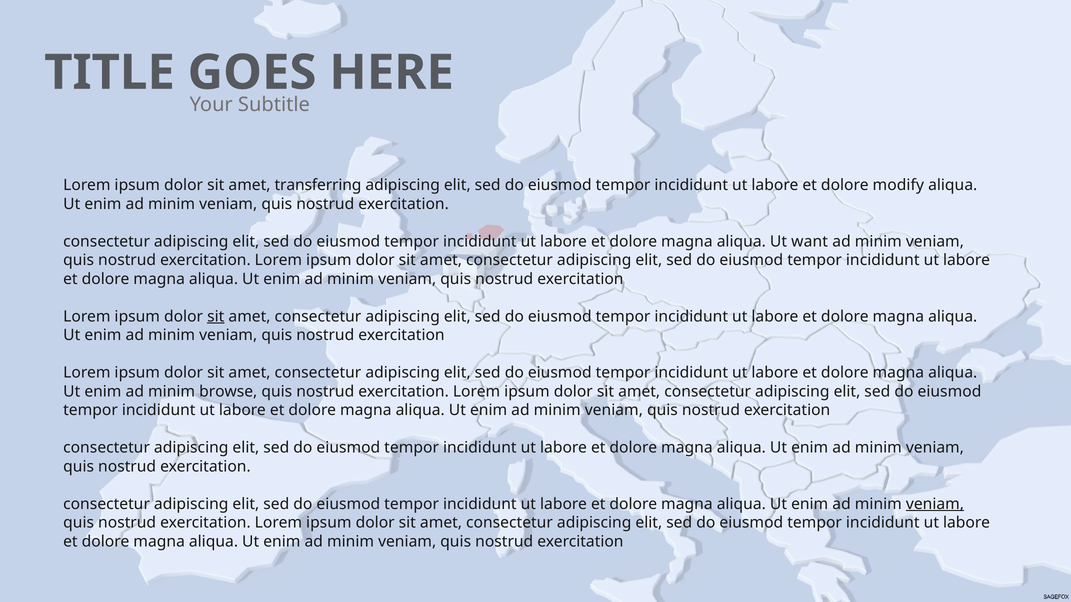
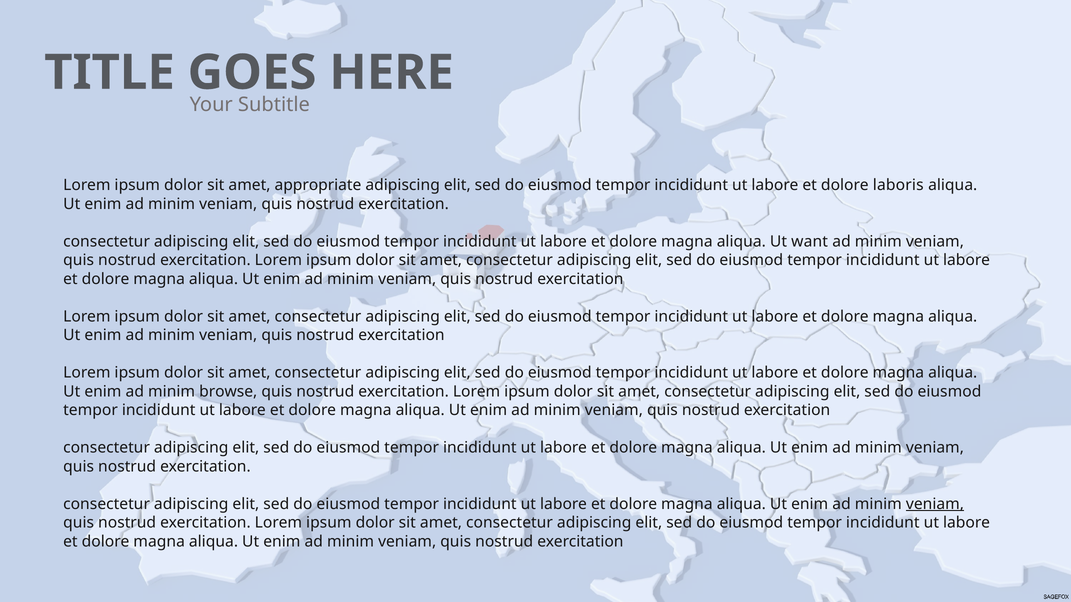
transferring: transferring -> appropriate (318, 185)
modify: modify -> laboris (898, 185)
sit underline: present -> none (216, 317)
